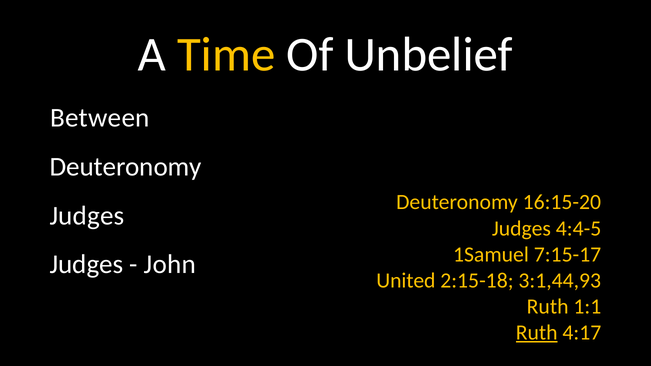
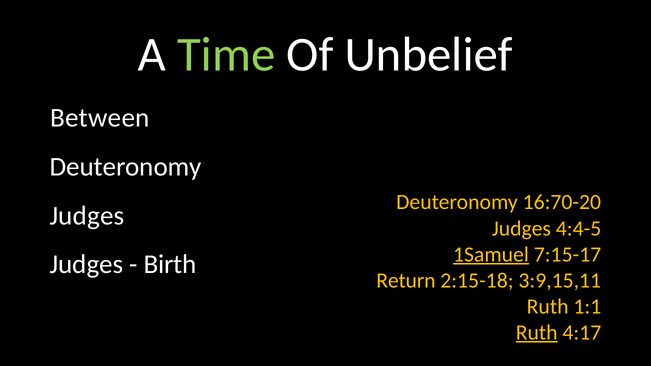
Time colour: yellow -> light green (226, 55)
16:15-20: 16:15-20 -> 16:70-20 (562, 202)
1Samuel underline: none -> present (491, 255)
John: John -> Birth (170, 264)
United: United -> Return (406, 281)
3:1,44,93: 3:1,44,93 -> 3:9,15,11 (560, 281)
